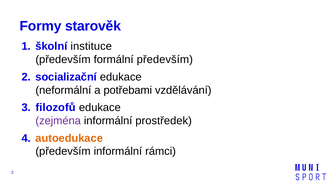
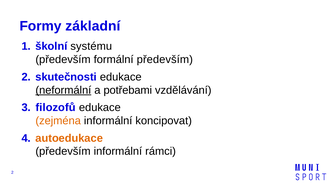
starověk: starověk -> základní (93, 26)
instituce: instituce -> systému (91, 46)
socializační: socializační -> skutečnosti (66, 77)
neformální underline: none -> present (63, 90)
zejména colour: purple -> orange (58, 121)
prostředek: prostředek -> koncipovat (164, 121)
